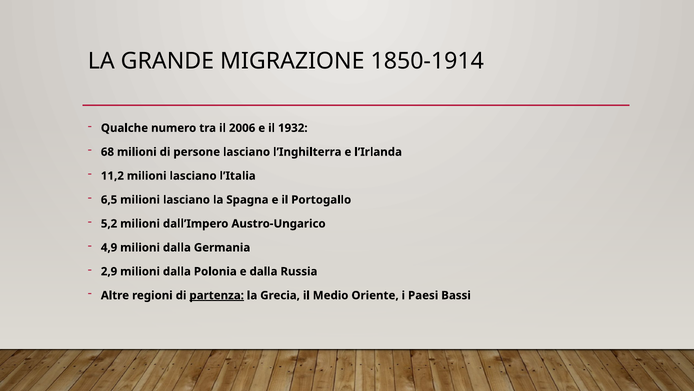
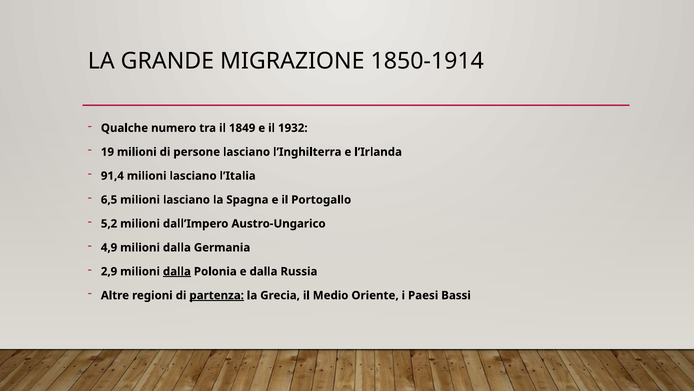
2006: 2006 -> 1849 (242, 128)
68: 68 -> 19 (107, 152)
11,2: 11,2 -> 91,4 (112, 176)
dalla underline: none -> present (177, 271)
